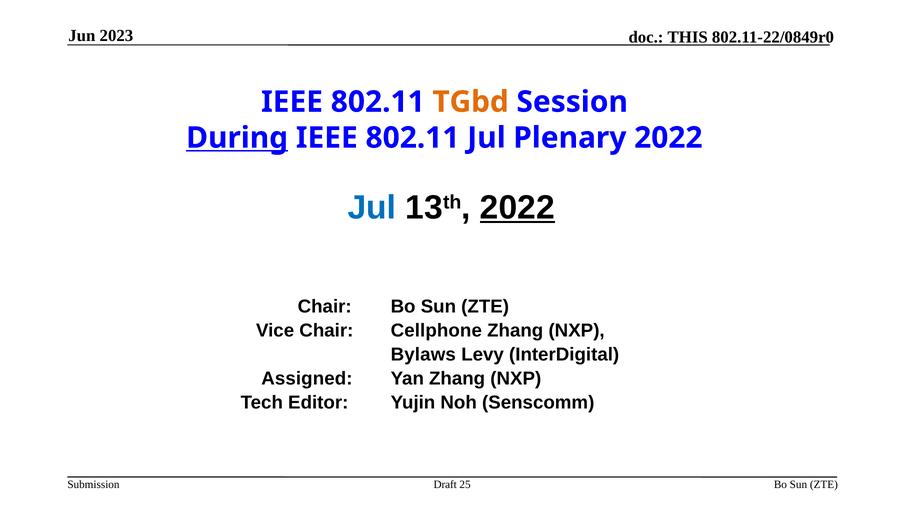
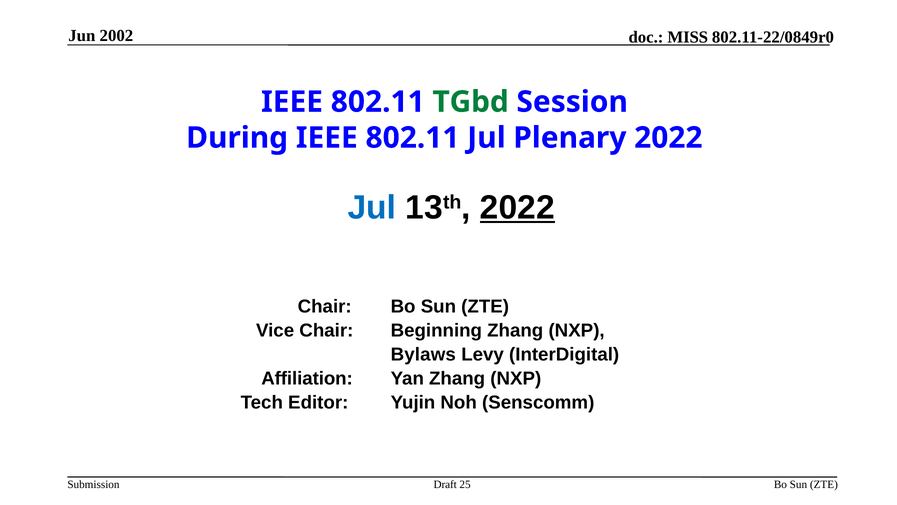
2023: 2023 -> 2002 (116, 36)
THIS: THIS -> MISS (688, 37)
TGbd colour: orange -> green (471, 102)
During underline: present -> none (237, 138)
Cellphone: Cellphone -> Beginning (436, 330)
Assigned: Assigned -> Affiliation (307, 378)
